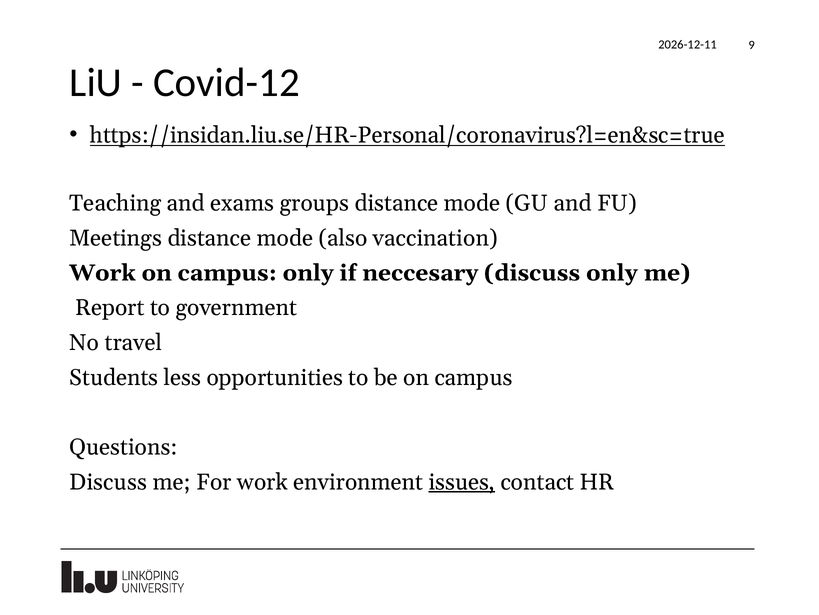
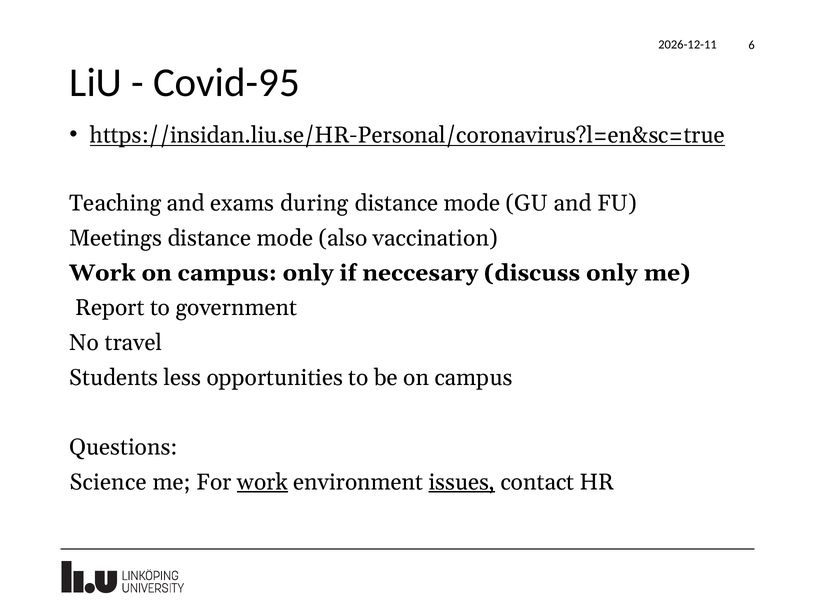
9: 9 -> 6 (752, 45)
Covid-12: Covid-12 -> Covid-95 (226, 83)
groups: groups -> during (314, 203)
Discuss: Discuss -> Science (108, 482)
work underline: none -> present (263, 482)
